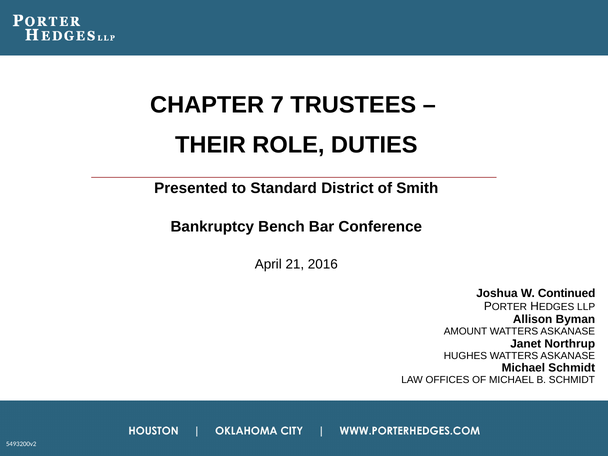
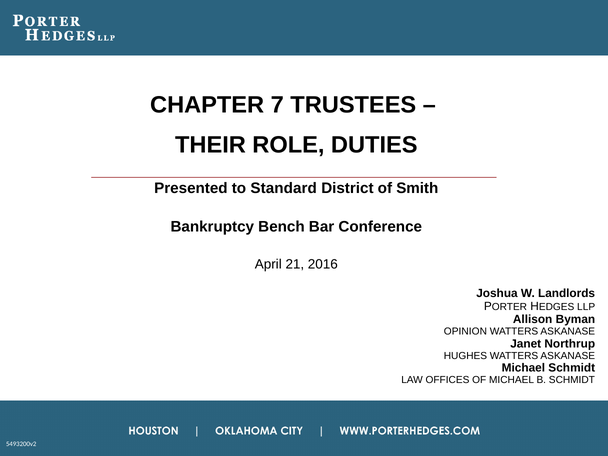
Continued: Continued -> Landlords (567, 294)
AMOUNT: AMOUNT -> OPINION (465, 332)
